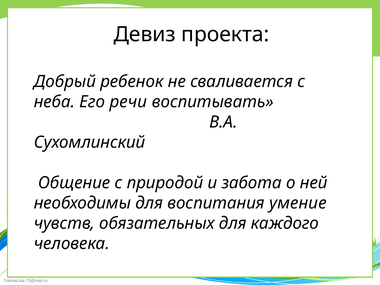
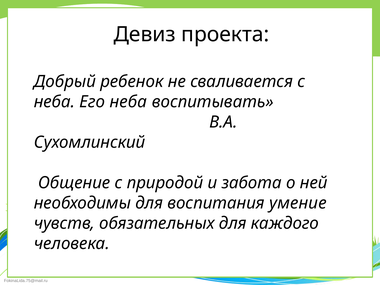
Его речи: речи -> неба (128, 102)
